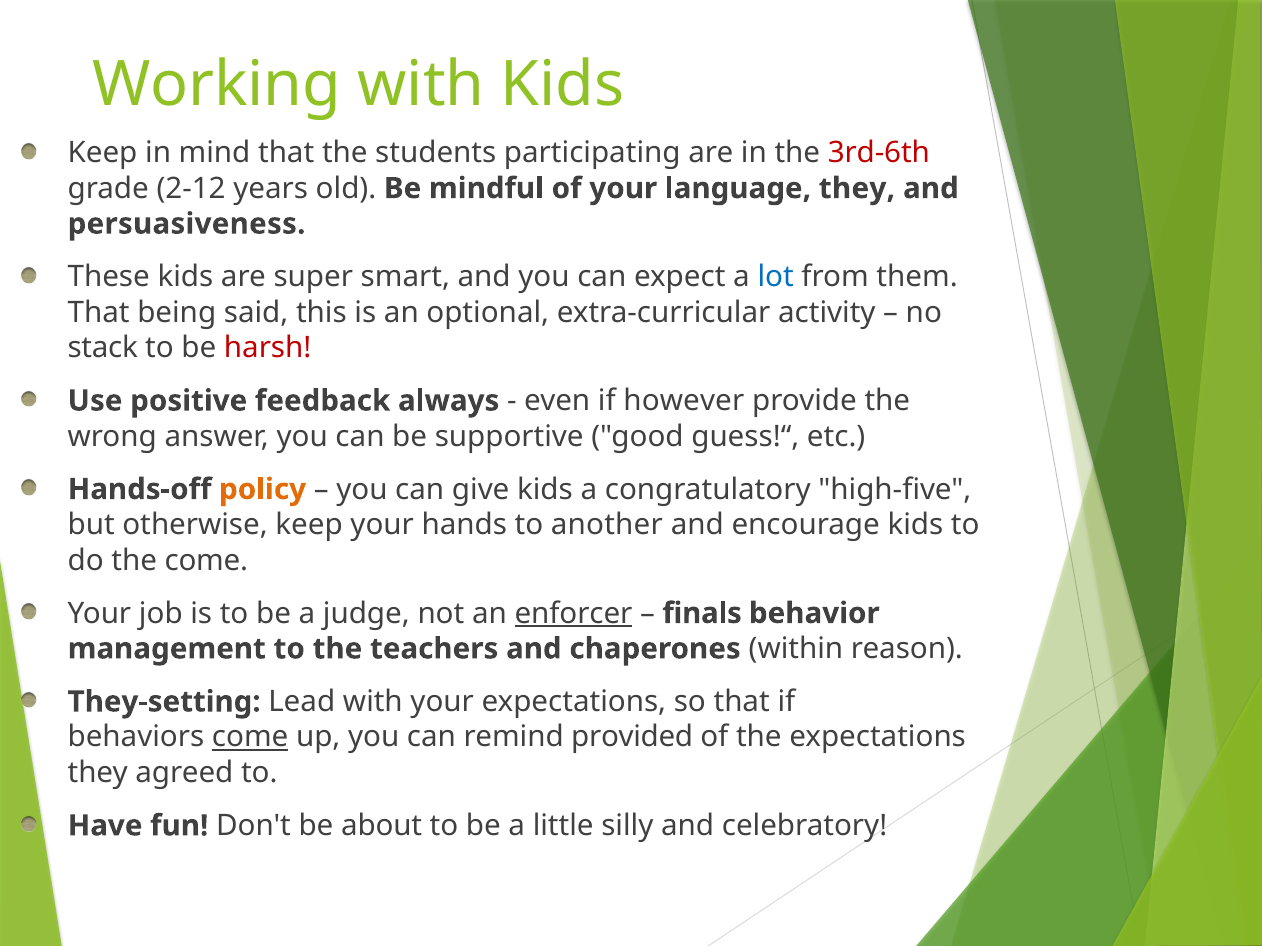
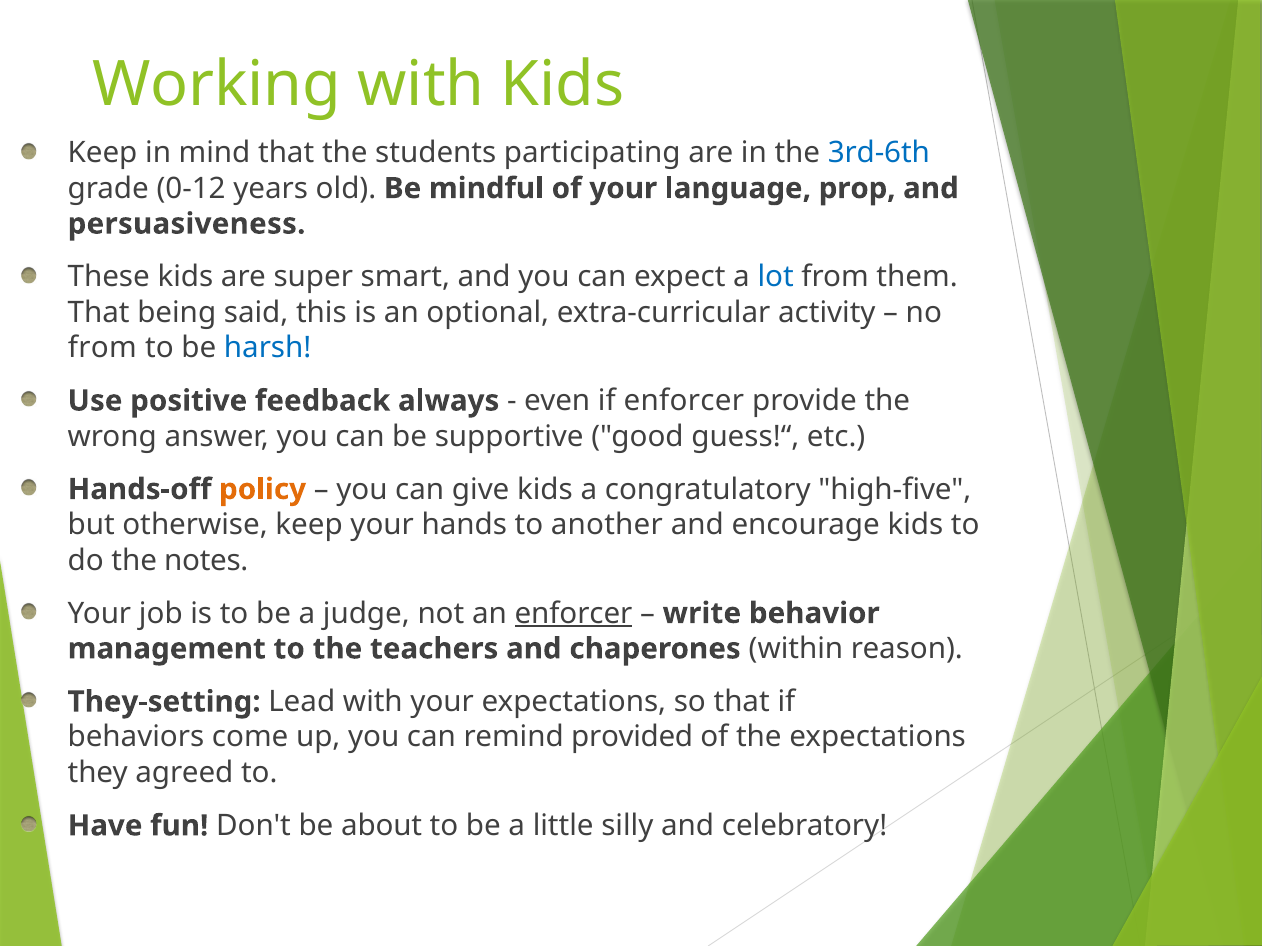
3rd-6th colour: red -> blue (879, 153)
2-12: 2-12 -> 0-12 (191, 188)
language they: they -> prop (857, 188)
stack: stack -> from (102, 348)
harsh colour: red -> blue (268, 348)
if however: however -> enforcer (684, 401)
the come: come -> notes (206, 561)
finals: finals -> write (702, 614)
come underline: present -> none (250, 738)
